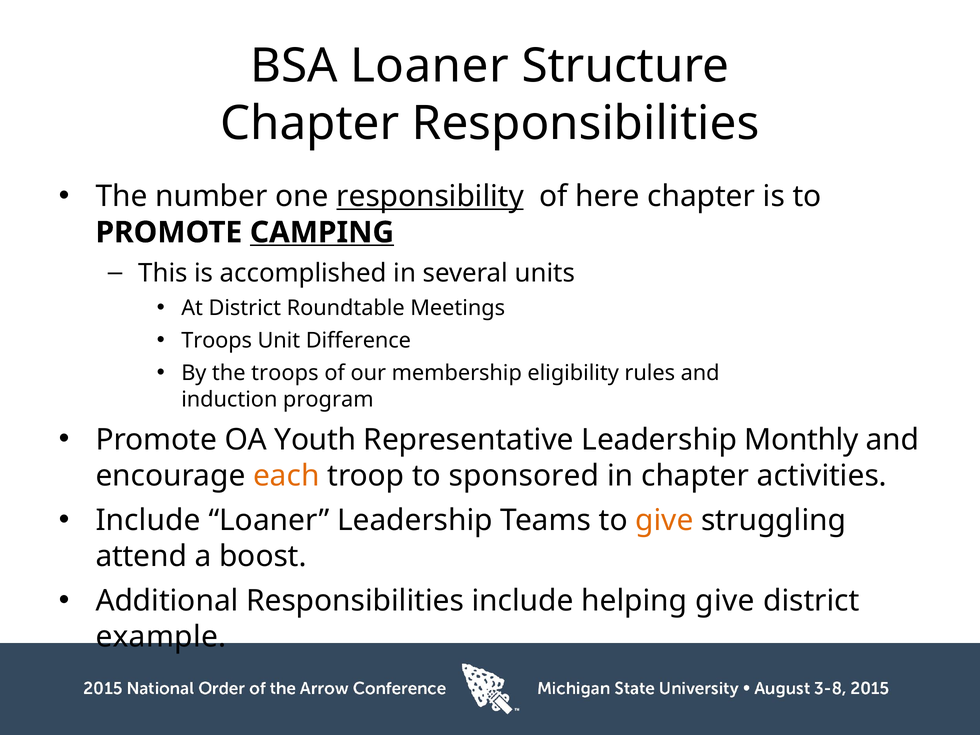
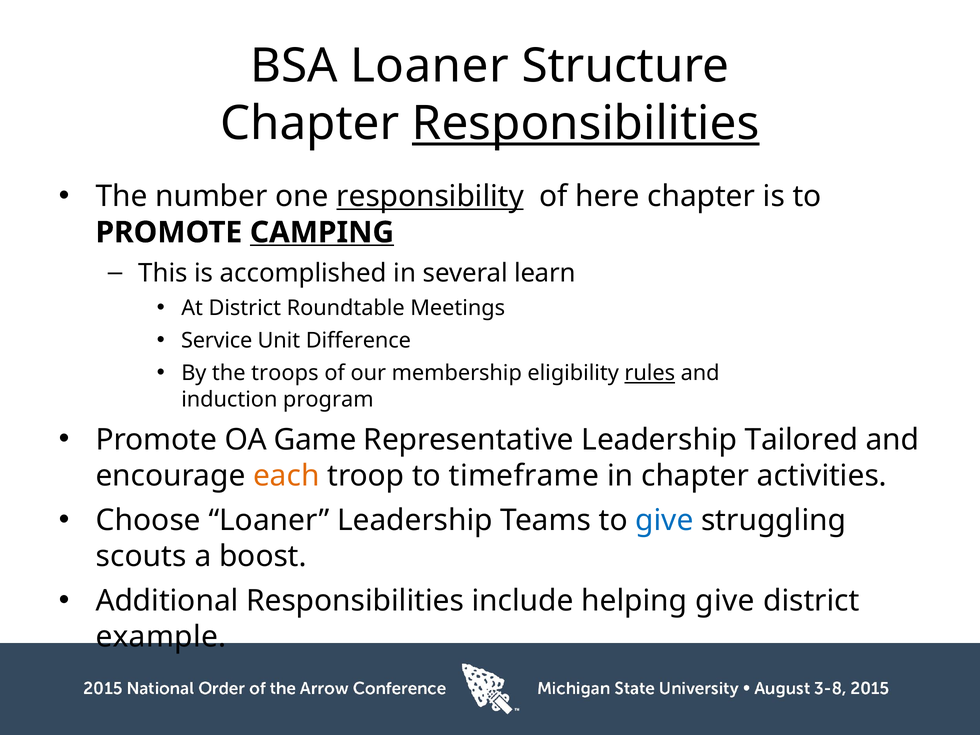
Responsibilities underline: none -> present (586, 123)
units: units -> learn (545, 273)
Troops: Troops -> Service (217, 341)
rules underline: none -> present (650, 373)
Youth: Youth -> Game (315, 440)
Monthly: Monthly -> Tailored (801, 440)
sponsored: sponsored -> timeframe (524, 476)
Include: Include -> Choose (148, 520)
give colour: orange -> blue (664, 520)
attend: attend -> scouts (141, 556)
